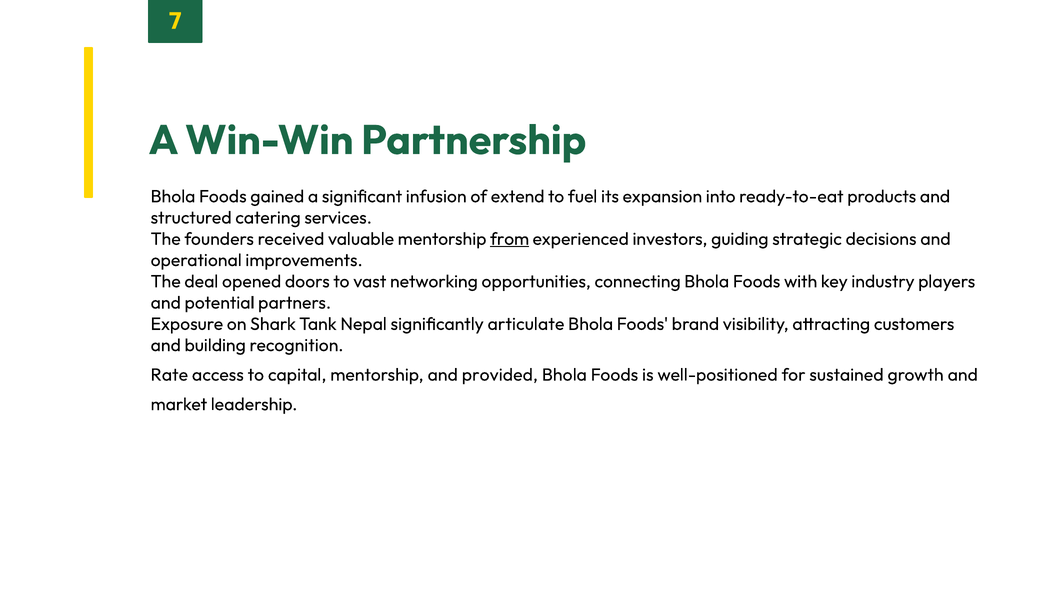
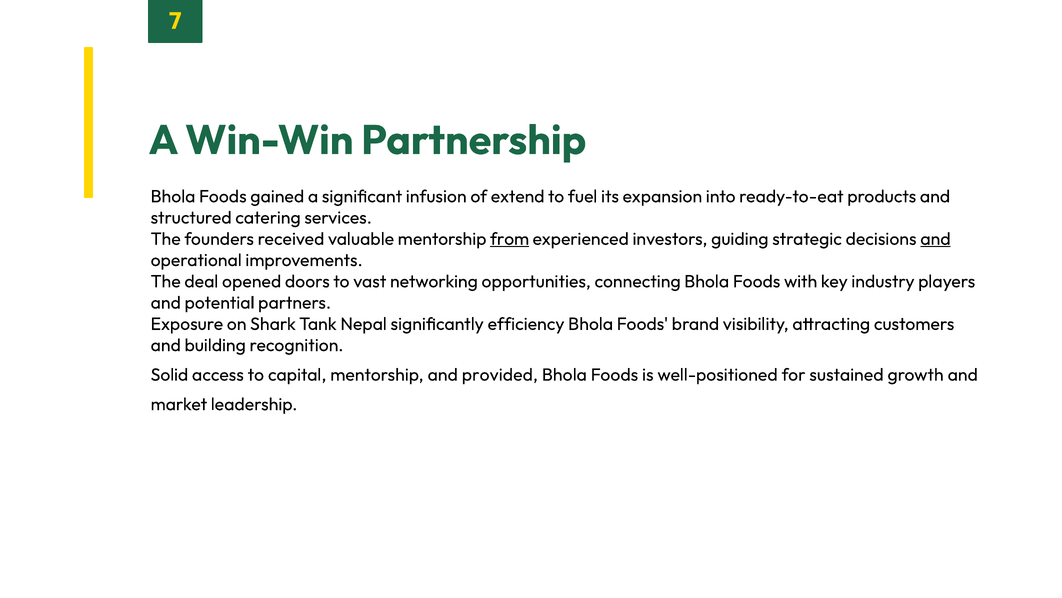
and underline: none -> present (935, 239)
articulate: articulate -> efficiency (526, 324)
Rate: Rate -> Solid (169, 374)
